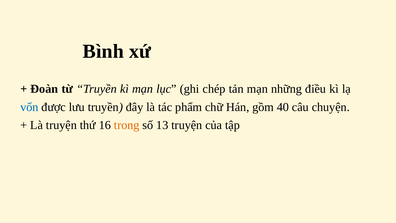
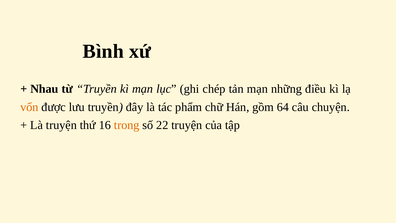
Đoàn: Đoàn -> Nhau (44, 89)
vốn colour: blue -> orange (29, 107)
40: 40 -> 64 (283, 107)
13: 13 -> 22 (162, 125)
